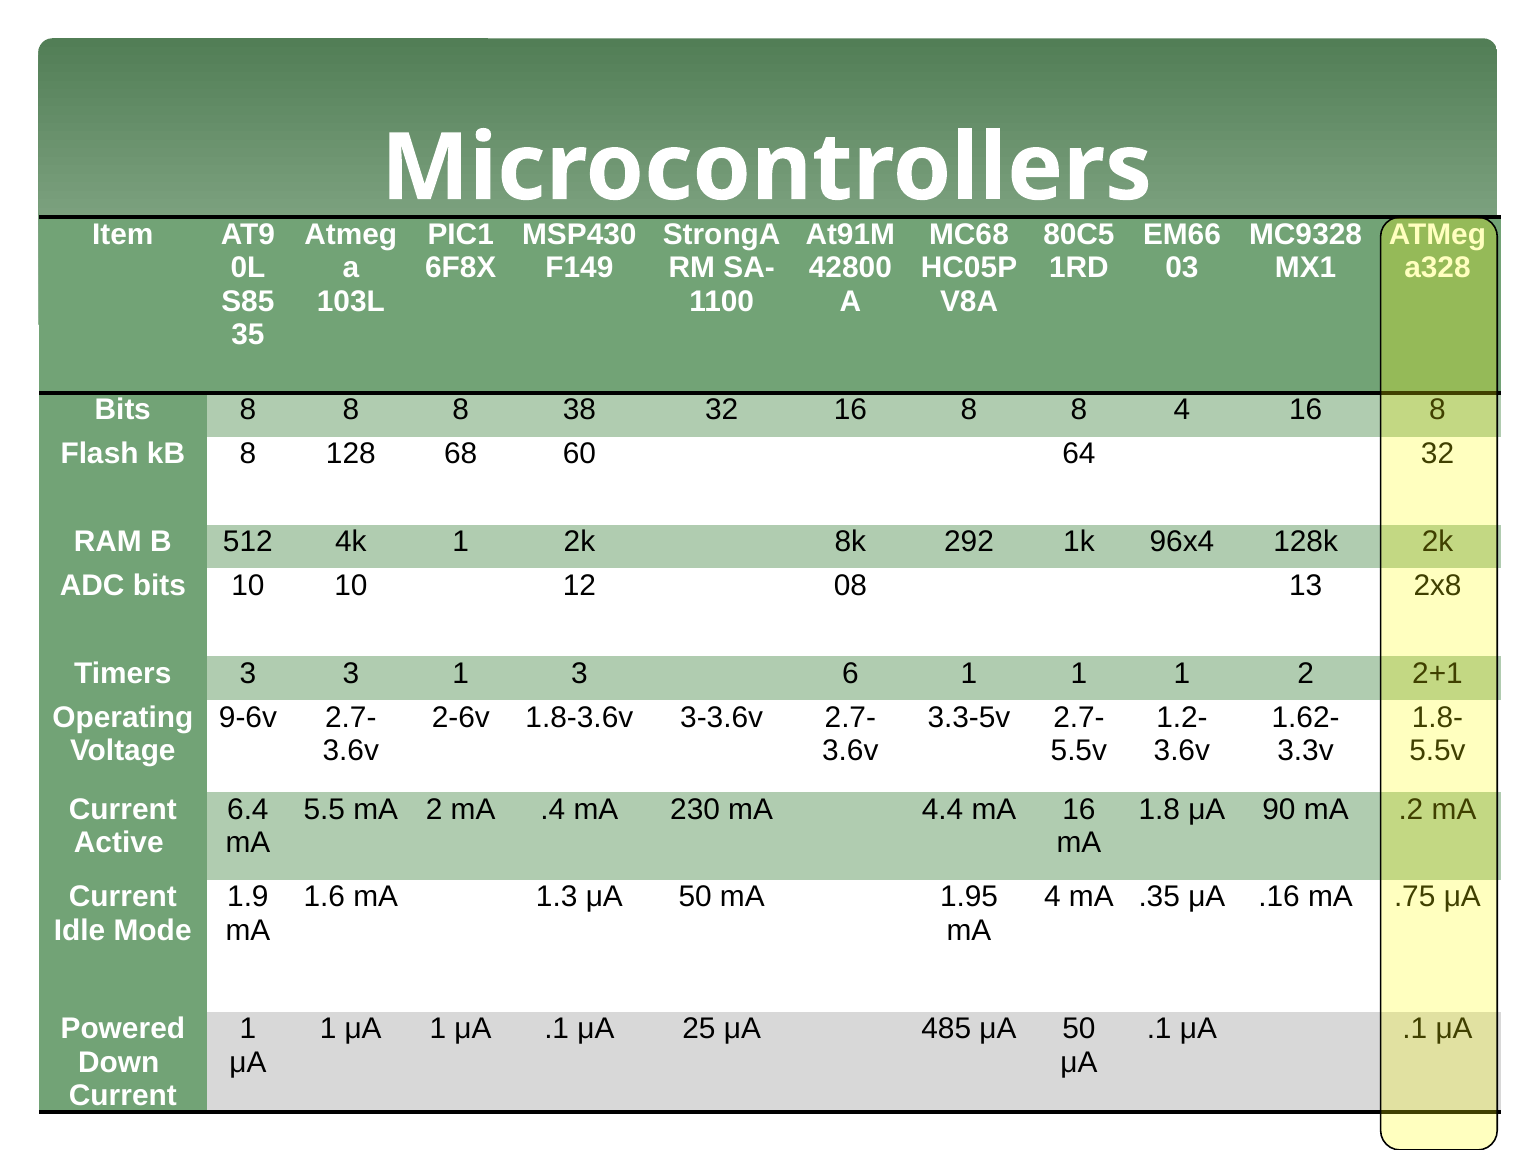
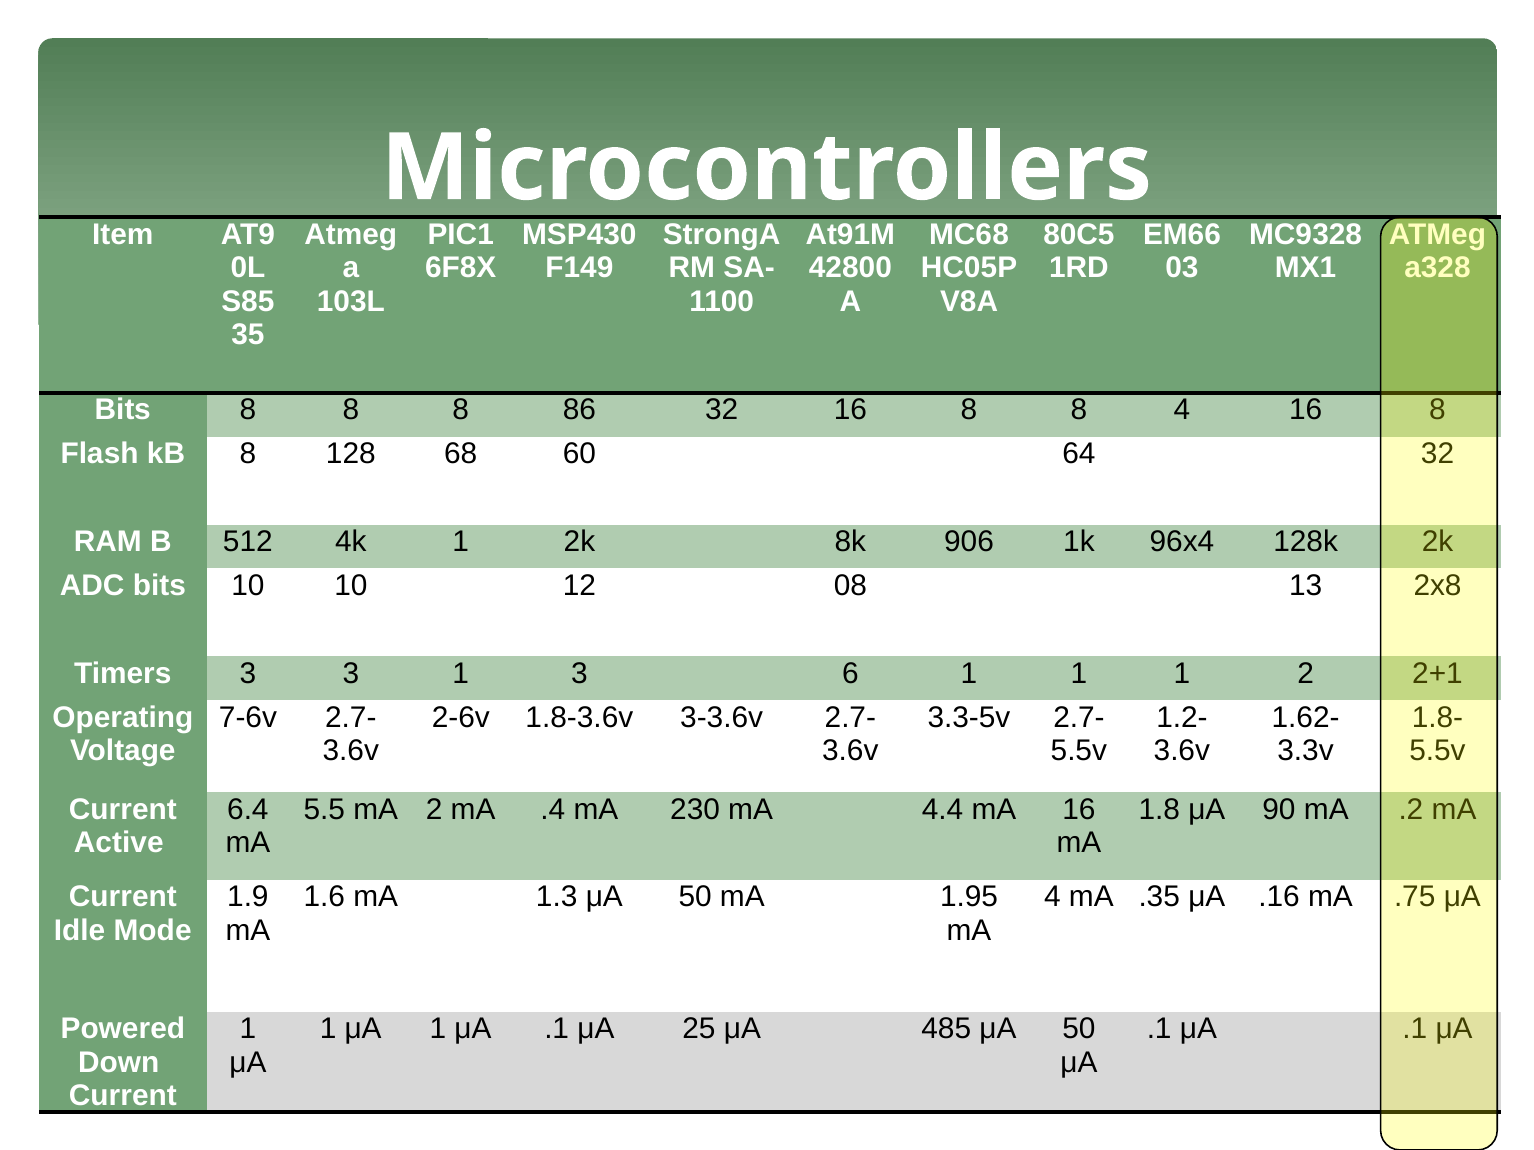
38: 38 -> 86 (579, 410)
292: 292 -> 906 (969, 542)
9-6v: 9-6v -> 7-6v (248, 718)
